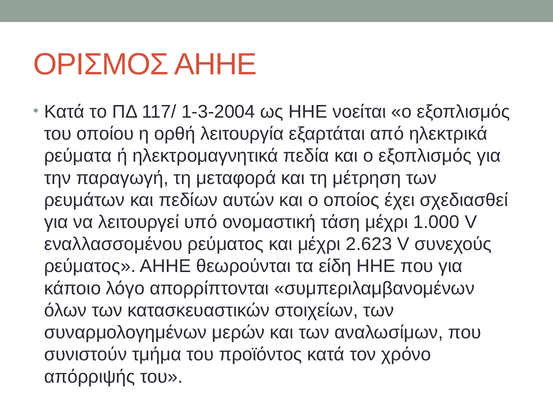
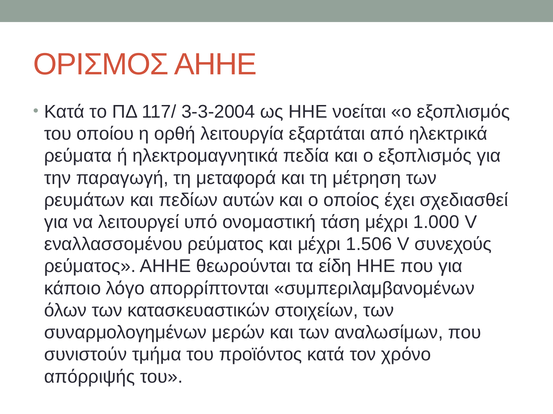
1-3-2004: 1-3-2004 -> 3-3-2004 (218, 112)
2.623: 2.623 -> 1.506 (369, 245)
